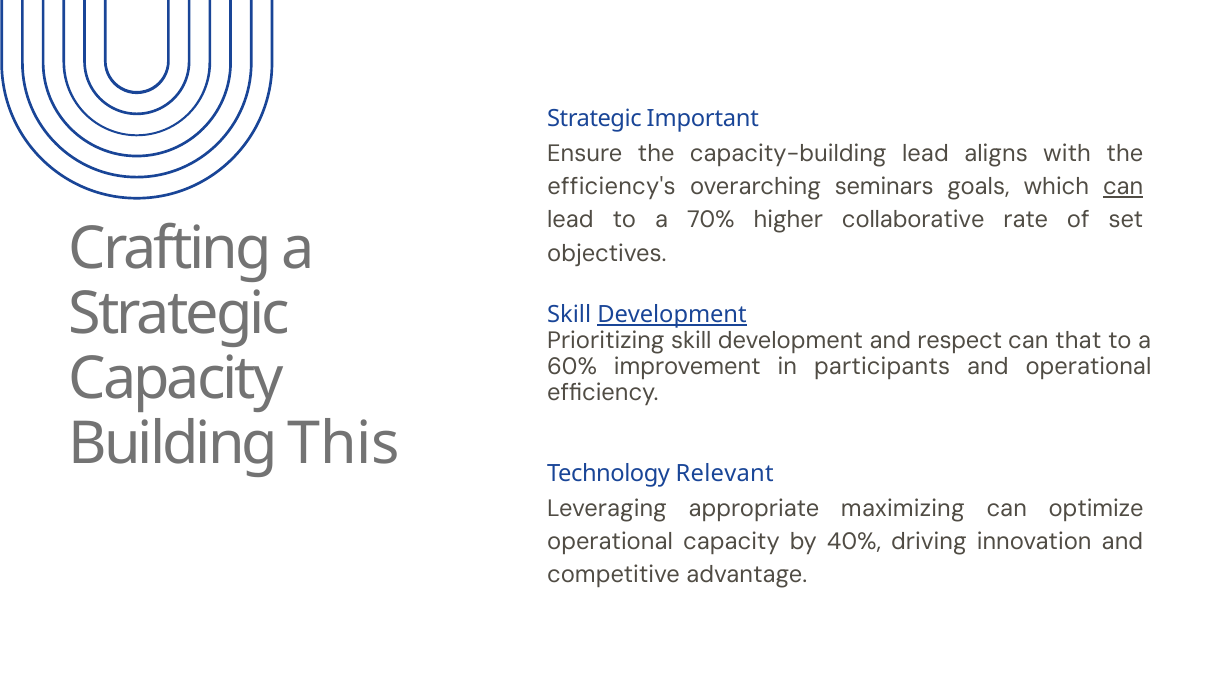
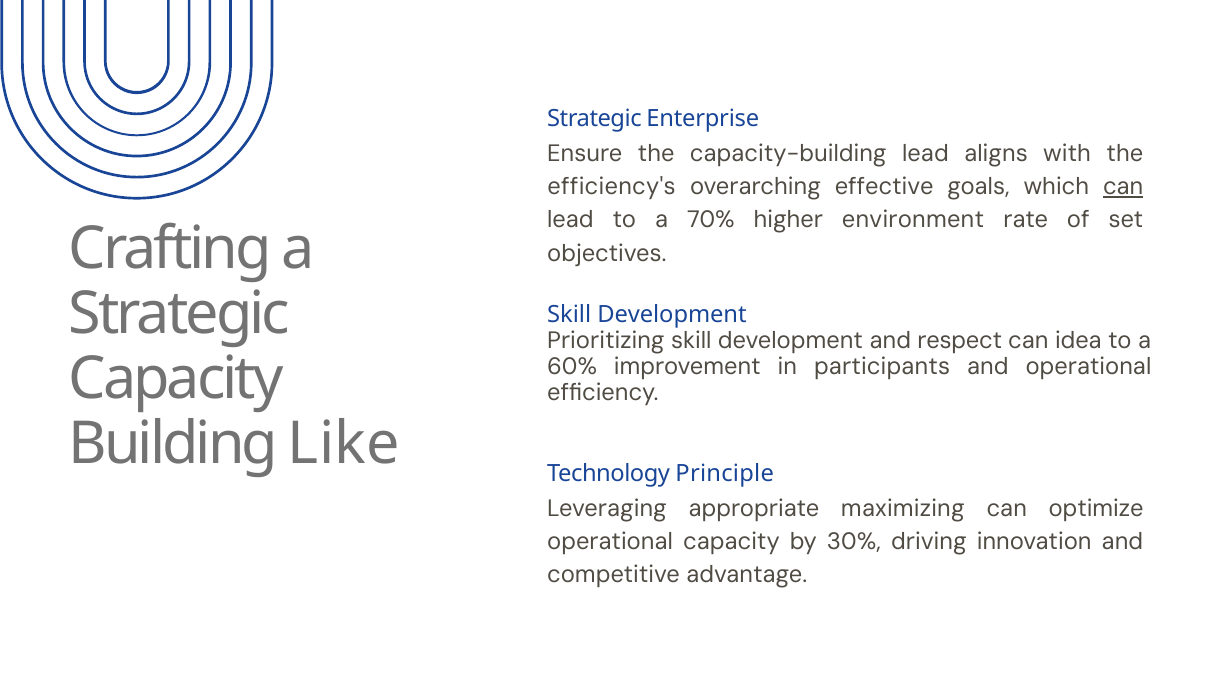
Important: Important -> Enterprise (703, 119)
seminars: seminars -> effective (884, 187)
collaborative: collaborative -> environment (913, 220)
Development underline: present -> none (672, 315)
that: that -> idea (1078, 341)
This: This -> Like (344, 444)
Relevant: Relevant -> Principle (725, 474)
40%: 40% -> 30% (854, 542)
